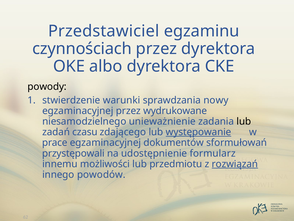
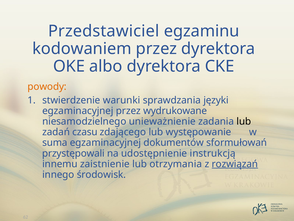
czynnościach: czynnościach -> kodowaniem (82, 49)
powody colour: black -> orange (47, 86)
nowy: nowy -> języki (216, 100)
występowanie underline: present -> none (199, 132)
prace: prace -> suma (55, 142)
formularz: formularz -> instrukcją (213, 153)
możliwości: możliwości -> zaistnienie (105, 164)
przedmiotu: przedmiotu -> otrzymania (176, 164)
powodów: powodów -> środowisk (101, 174)
